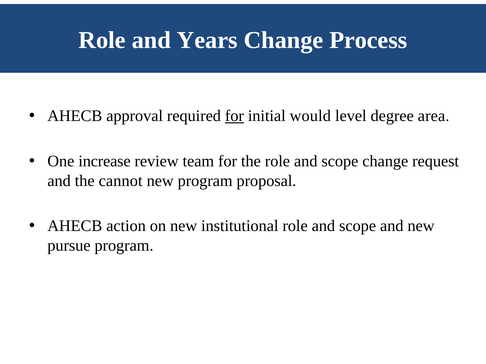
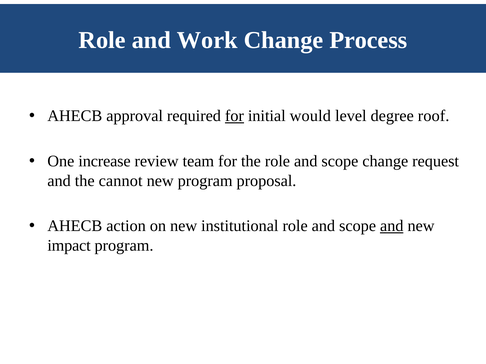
Years: Years -> Work (207, 40)
area: area -> roof (434, 116)
and underline: none -> present (392, 226)
pursue: pursue -> impact (69, 246)
